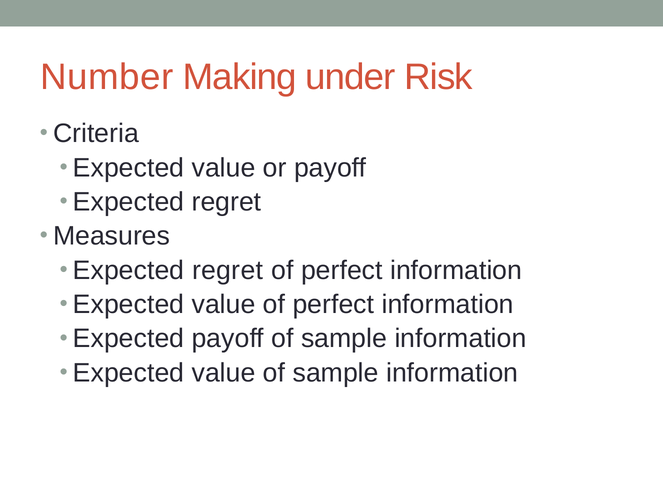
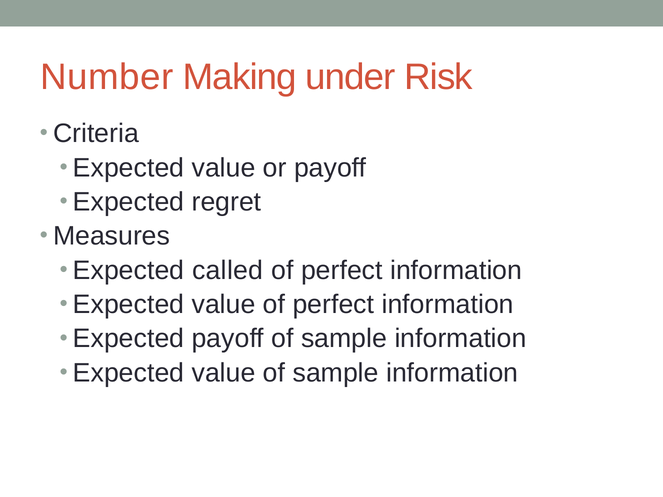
regret: regret -> called (228, 270)
